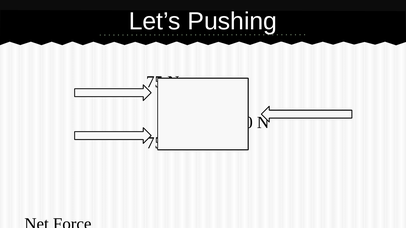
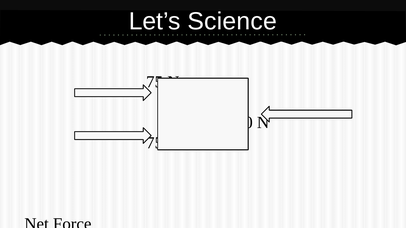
Pushing: Pushing -> Science (232, 21)
